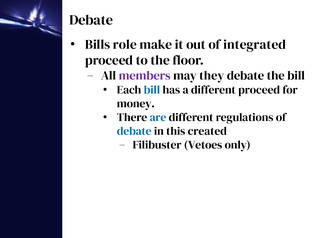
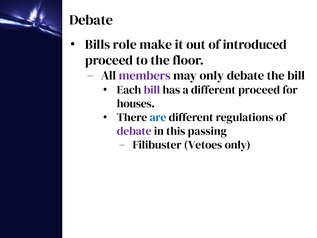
integrated: integrated -> introduced (255, 44)
may they: they -> only (212, 76)
bill colour: blue -> purple (152, 90)
money: money -> houses (136, 103)
debate colour: blue -> purple (134, 131)
created: created -> passing (207, 131)
